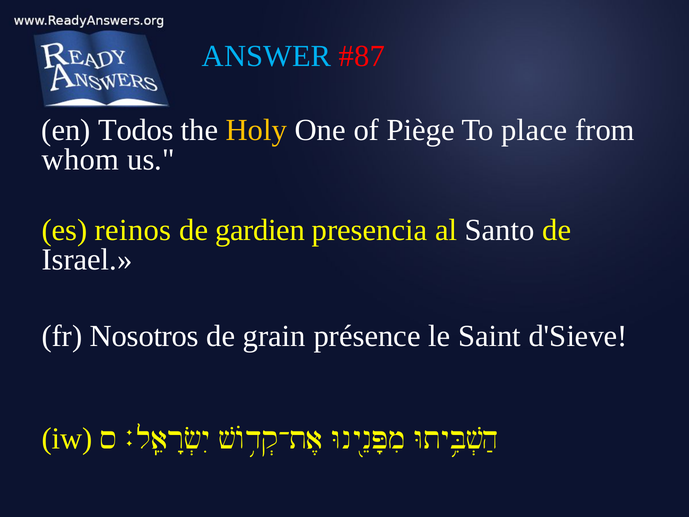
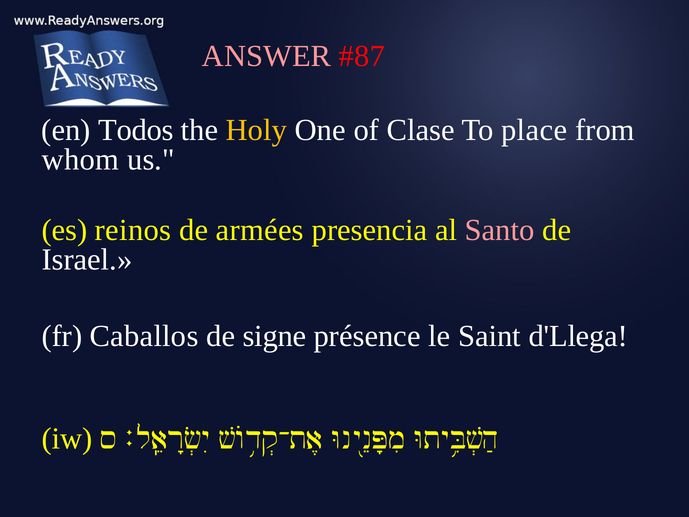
ANSWER colour: light blue -> pink (267, 56)
Piège: Piège -> Clase (421, 130)
gardien: gardien -> armées (260, 230)
Santo colour: white -> pink (500, 230)
Nosotros: Nosotros -> Caballos (144, 336)
grain: grain -> signe (274, 336)
d'Sieve: d'Sieve -> d'Llega (578, 336)
